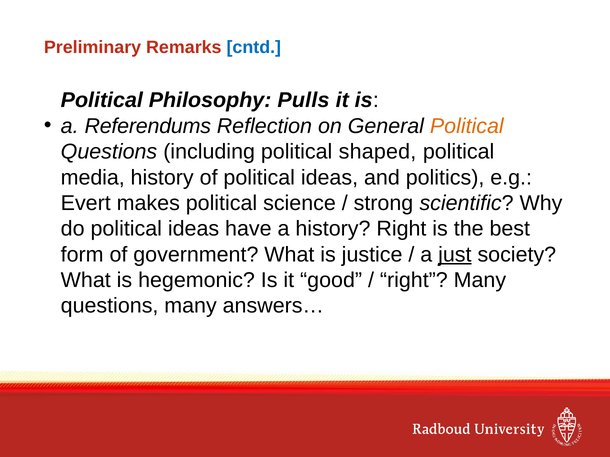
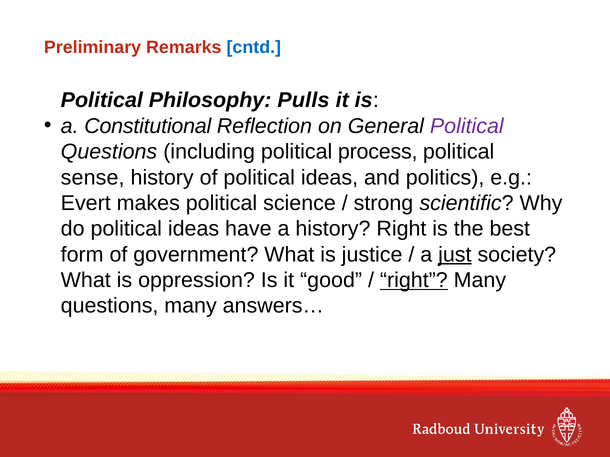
Referendums: Referendums -> Constitutional (148, 126)
Political colour: orange -> purple (467, 126)
shaped: shaped -> process (378, 152)
media: media -> sense (93, 178)
hegemonic: hegemonic -> oppression (197, 281)
right underline: none -> present (414, 281)
